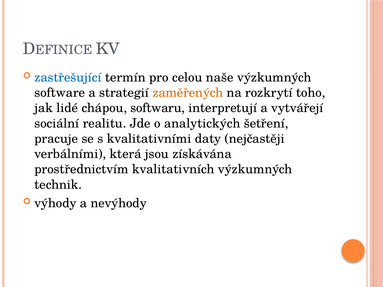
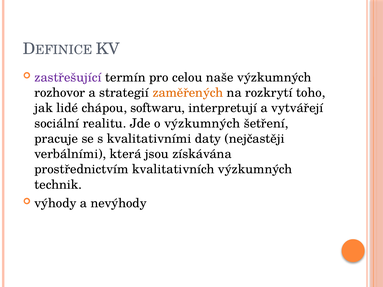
zastřešující colour: blue -> purple (68, 77)
software: software -> rozhovor (60, 93)
o analytických: analytických -> výzkumných (202, 123)
